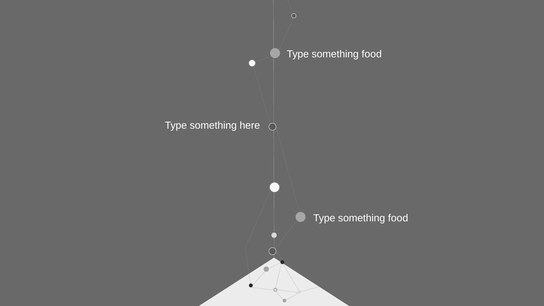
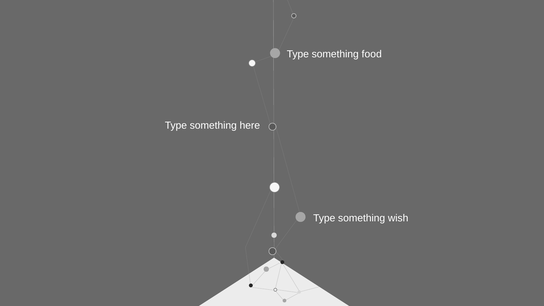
food: food -> wish (398, 218)
